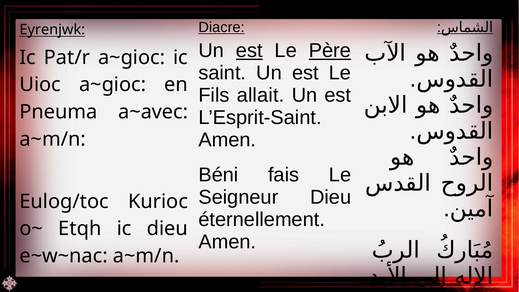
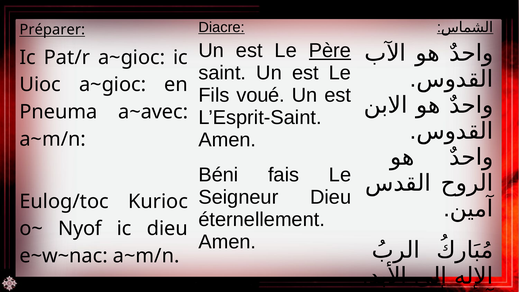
Eyrenjwk: Eyrenjwk -> Préparer (52, 30)
est underline: present -> none (249, 51)
allait: allait -> voué (261, 95)
Etqh: Etqh -> Nyof (80, 229)
